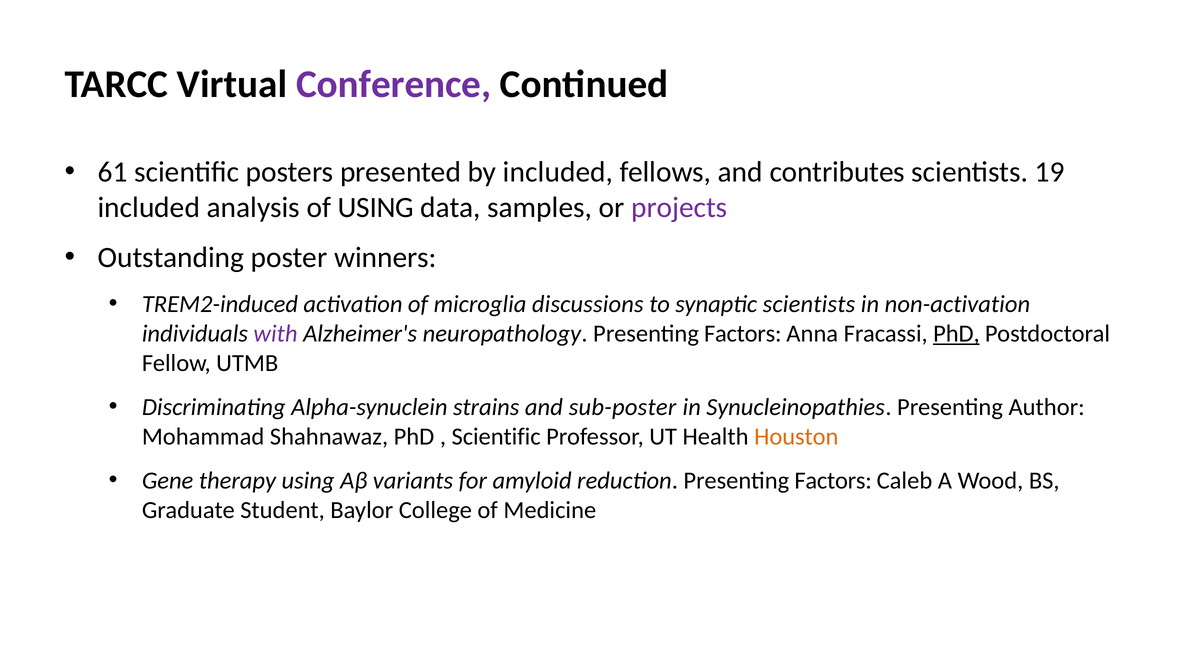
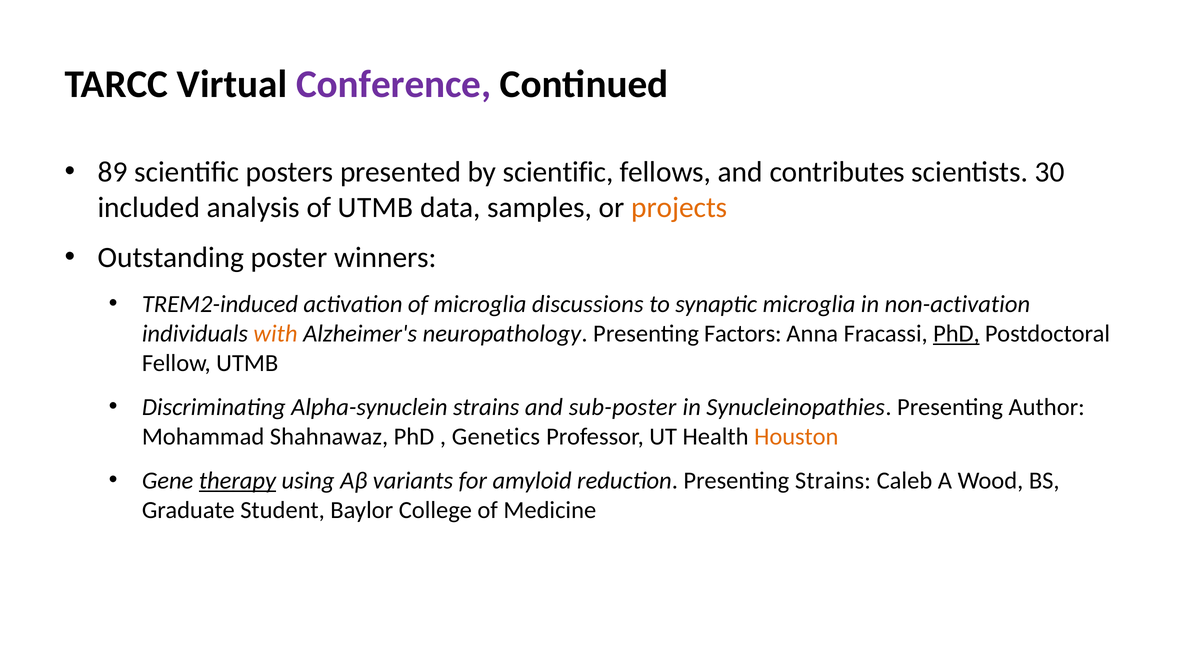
61: 61 -> 89 (113, 172)
by included: included -> scientific (558, 172)
19: 19 -> 30 (1050, 172)
of USING: USING -> UTMB (376, 207)
projects colour: purple -> orange (679, 207)
synaptic scientists: scientists -> microglia (809, 304)
with colour: purple -> orange (276, 334)
Scientific: Scientific -> Genetics (496, 437)
therapy underline: none -> present (237, 481)
reduction Presenting Factors: Factors -> Strains (833, 481)
